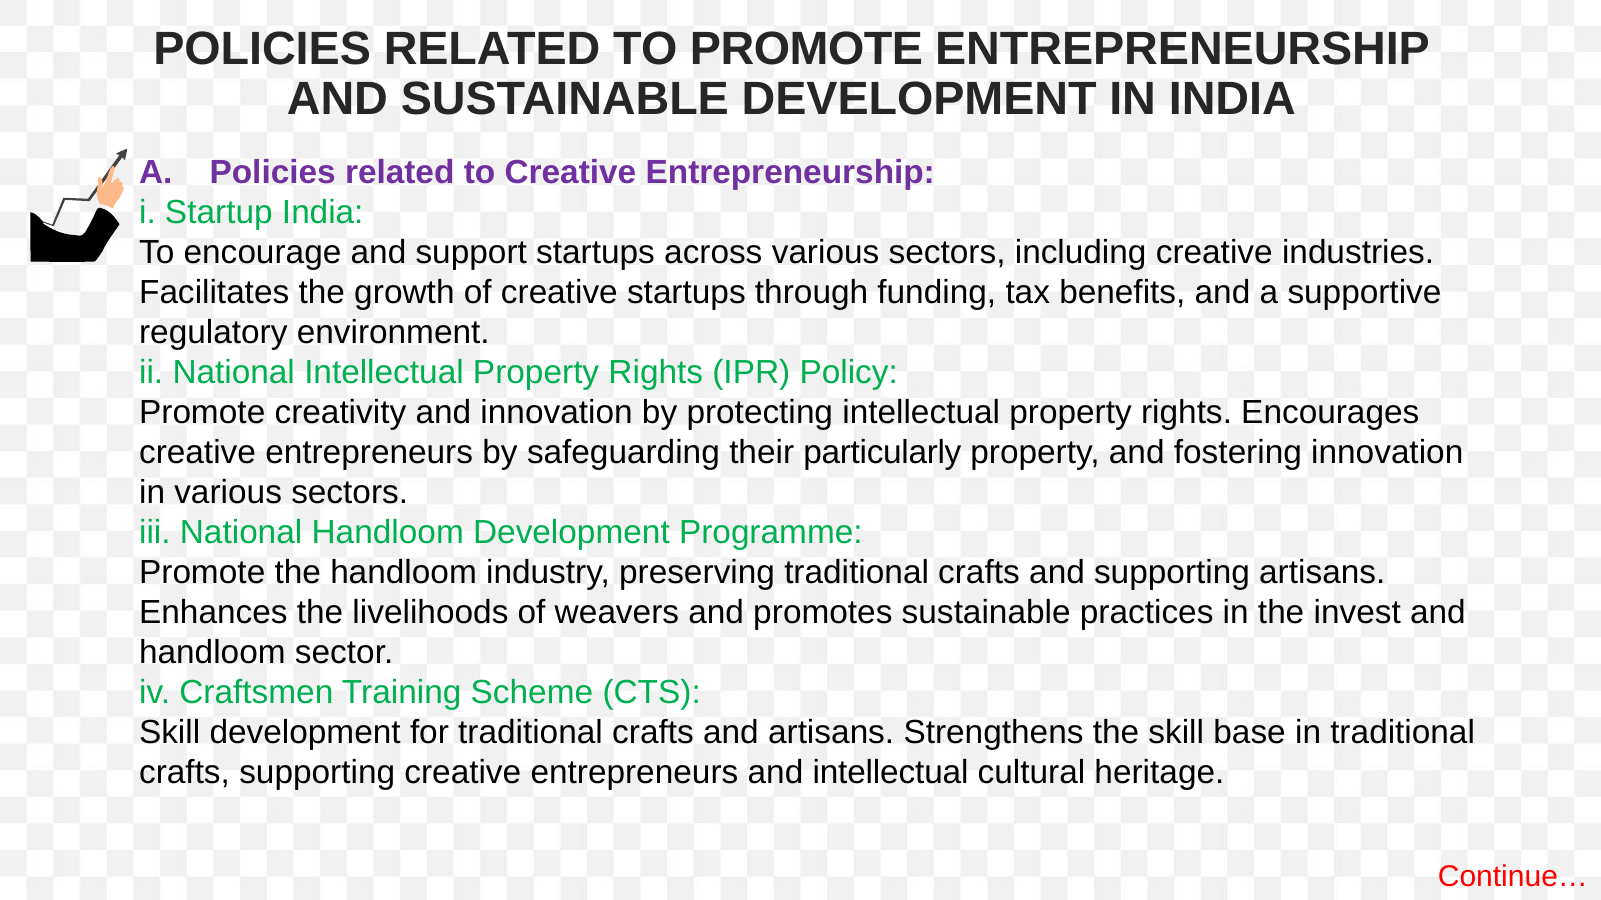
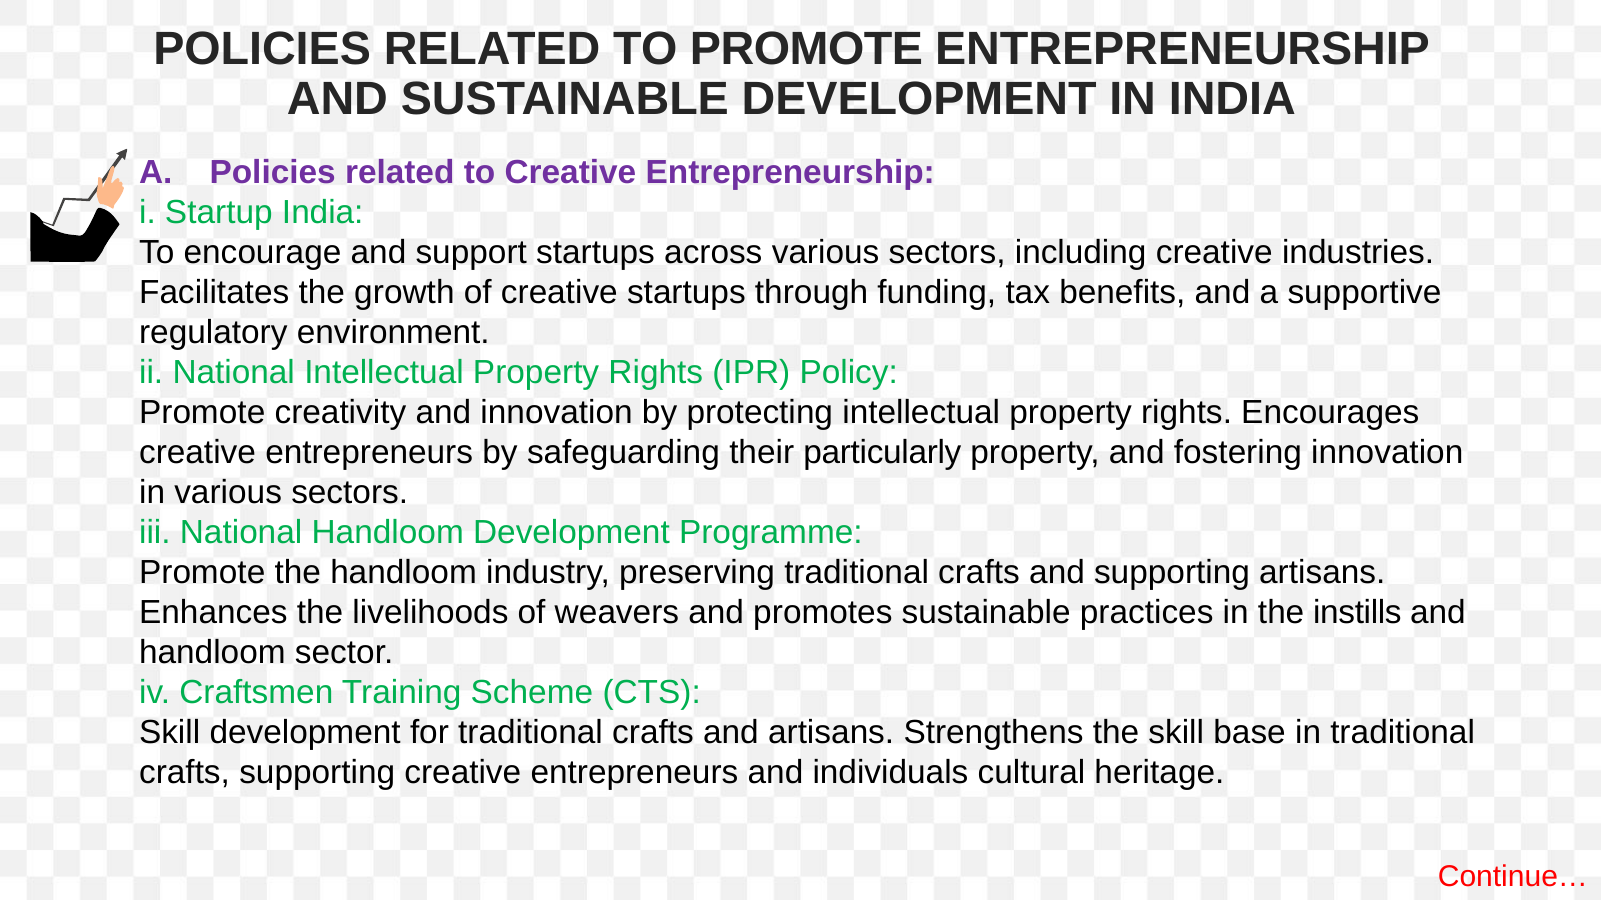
invest: invest -> instills (1357, 613)
and intellectual: intellectual -> individuals (890, 773)
